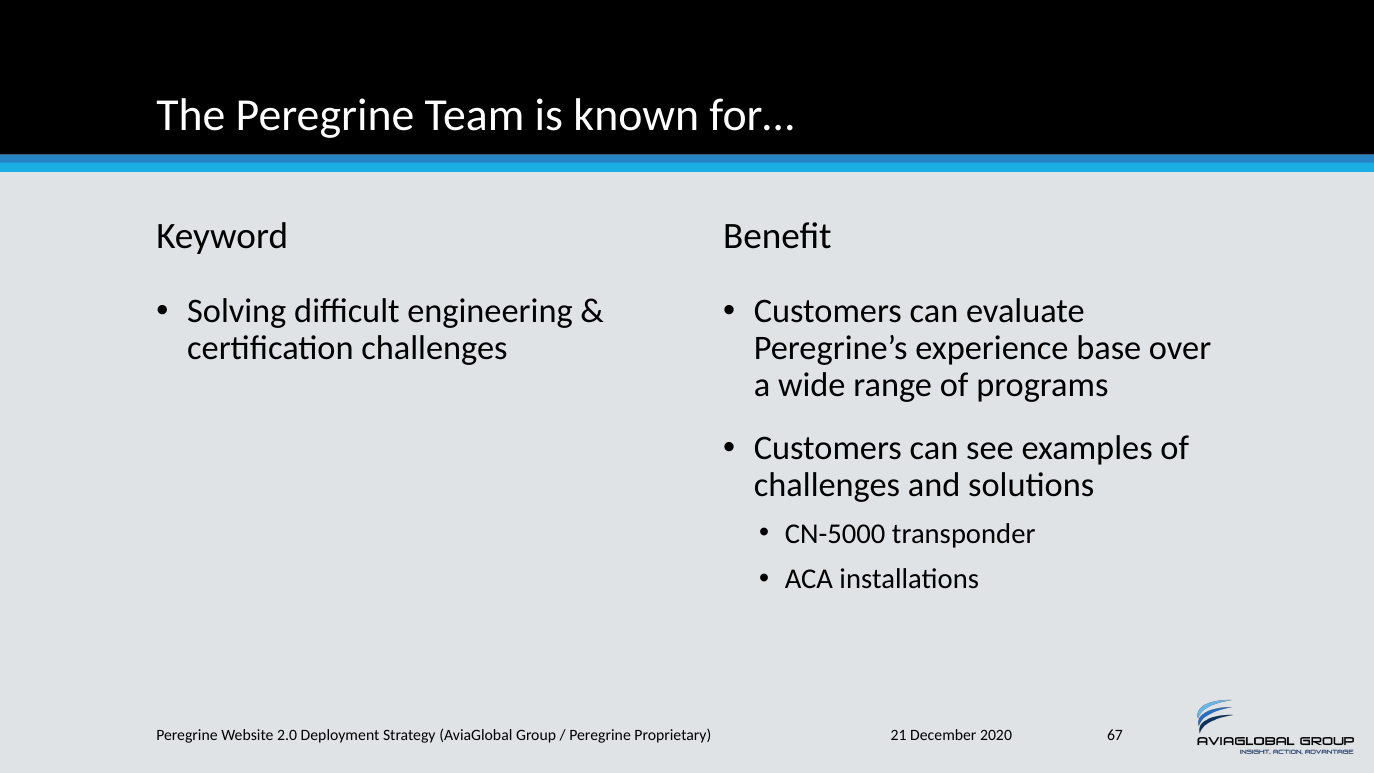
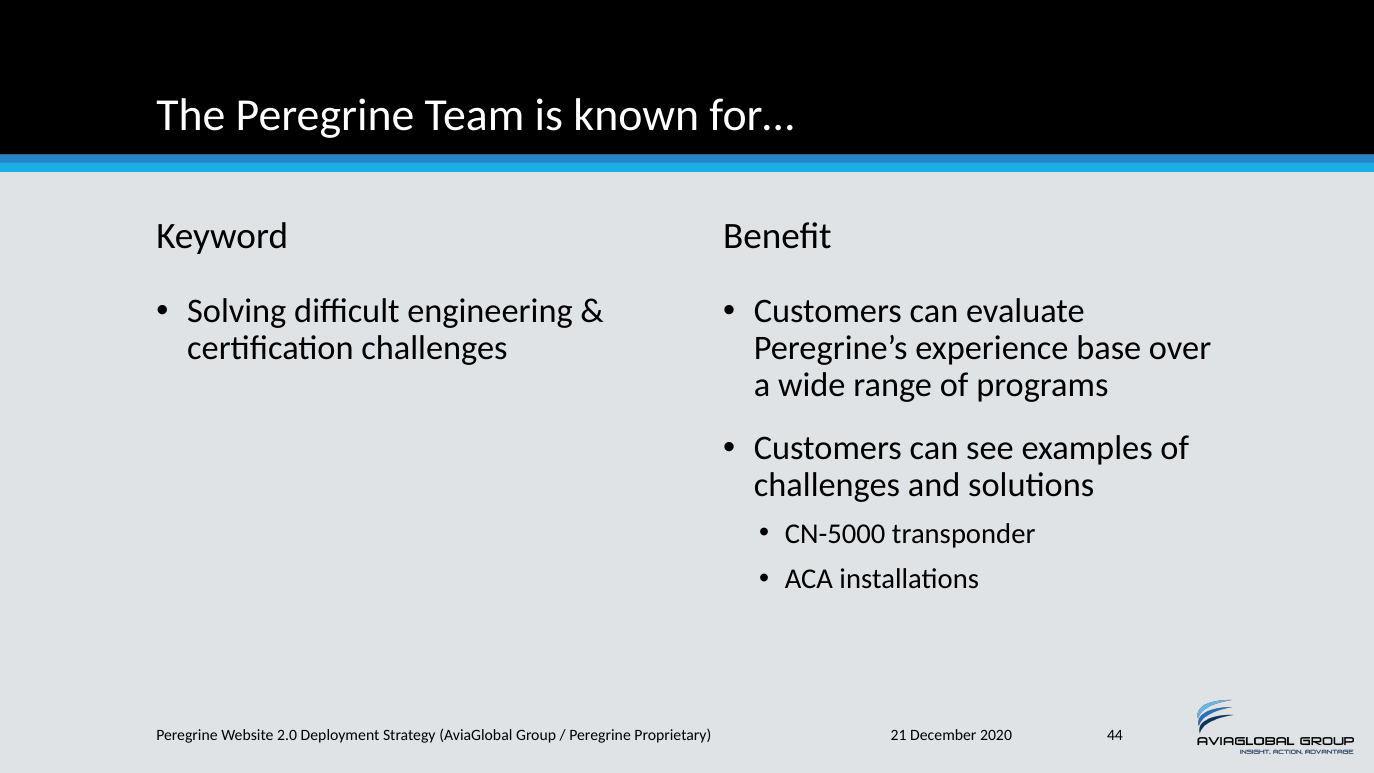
67: 67 -> 44 (1115, 735)
